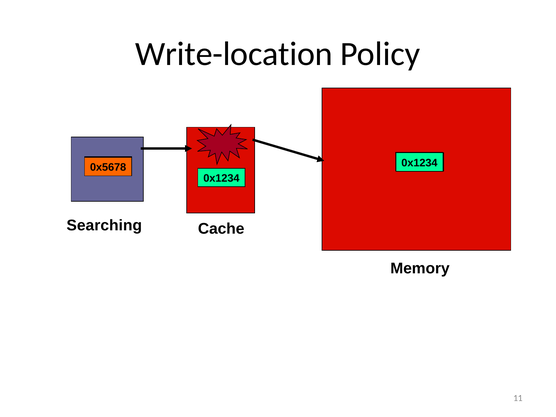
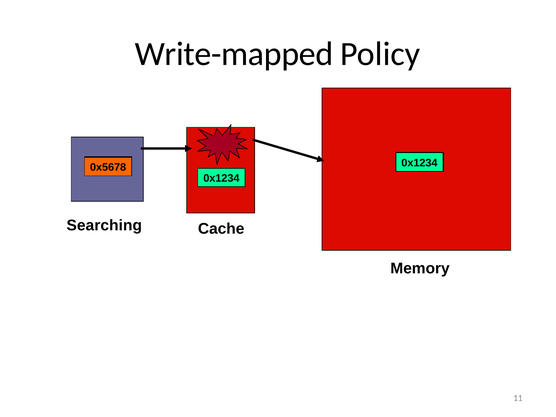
Write-location: Write-location -> Write-mapped (234, 54)
